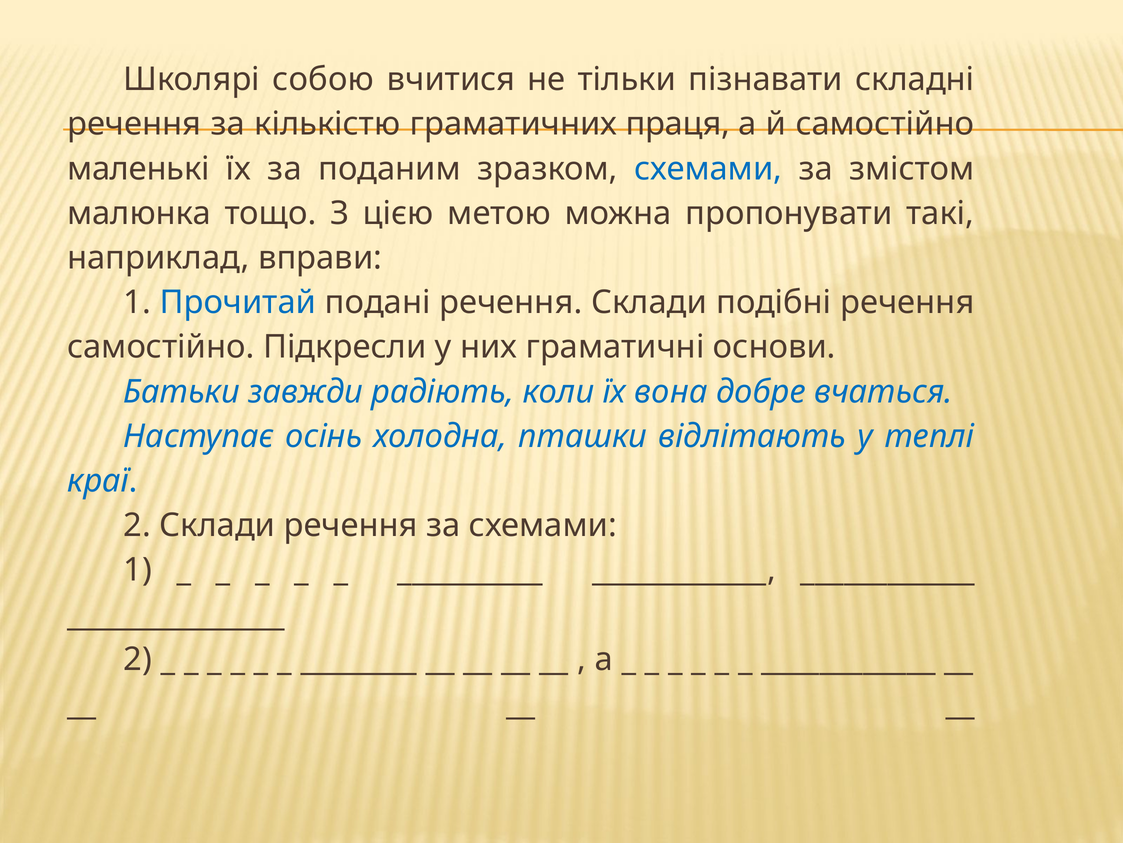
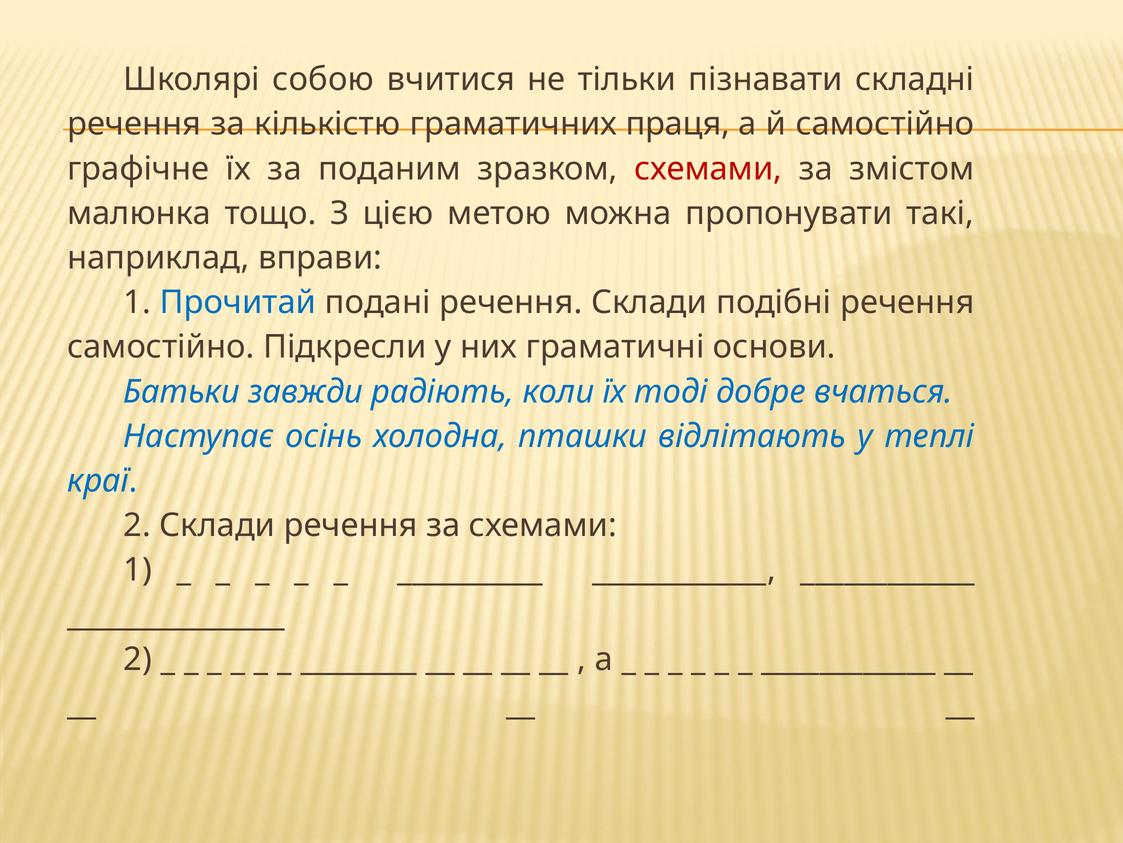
маленькі: маленькі -> графічне (138, 169)
схемами colour: blue -> red (708, 169)
вона: вона -> тоді (671, 391)
